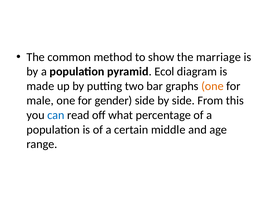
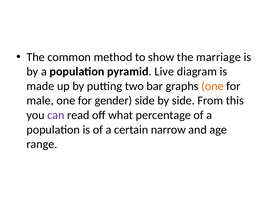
Ecol: Ecol -> Live (164, 72)
can colour: blue -> purple (56, 115)
middle: middle -> narrow (168, 130)
